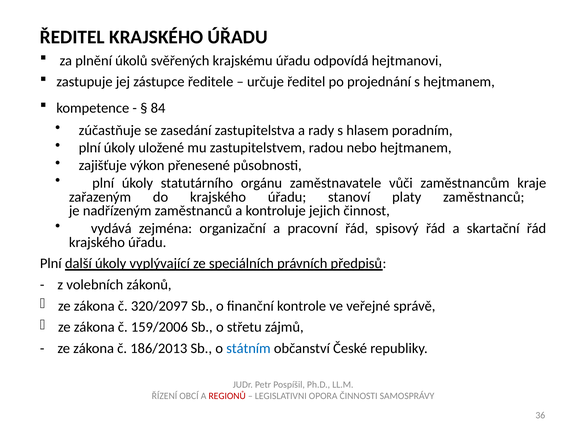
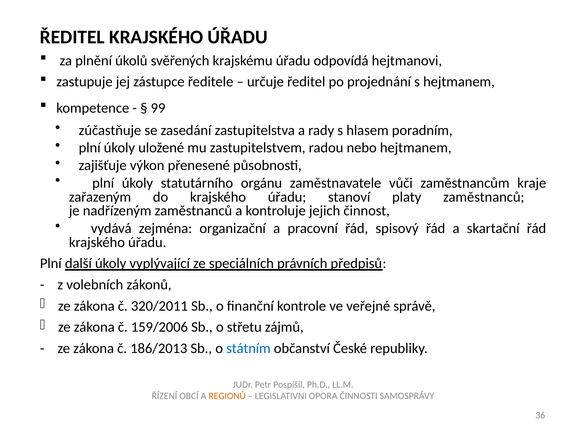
84: 84 -> 99 (158, 108)
320/2097: 320/2097 -> 320/2011 (159, 306)
REGIONŮ colour: red -> orange (227, 396)
